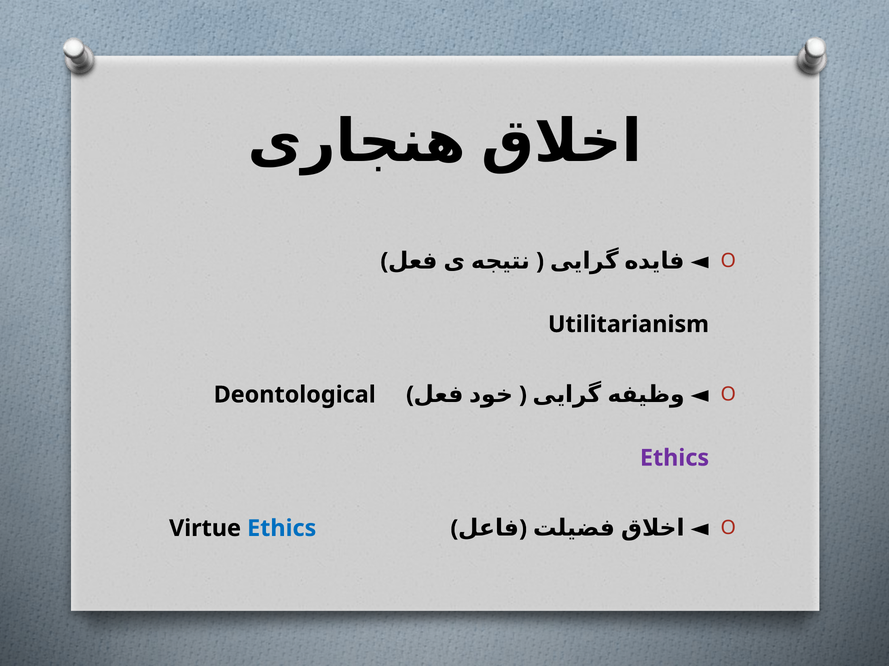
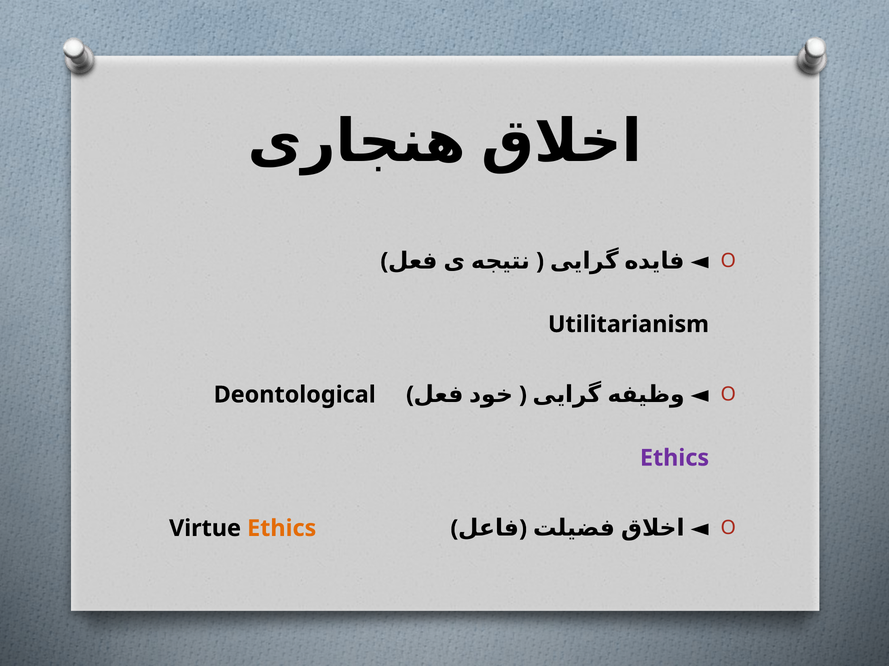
Ethics colour: blue -> orange (282, 529)
